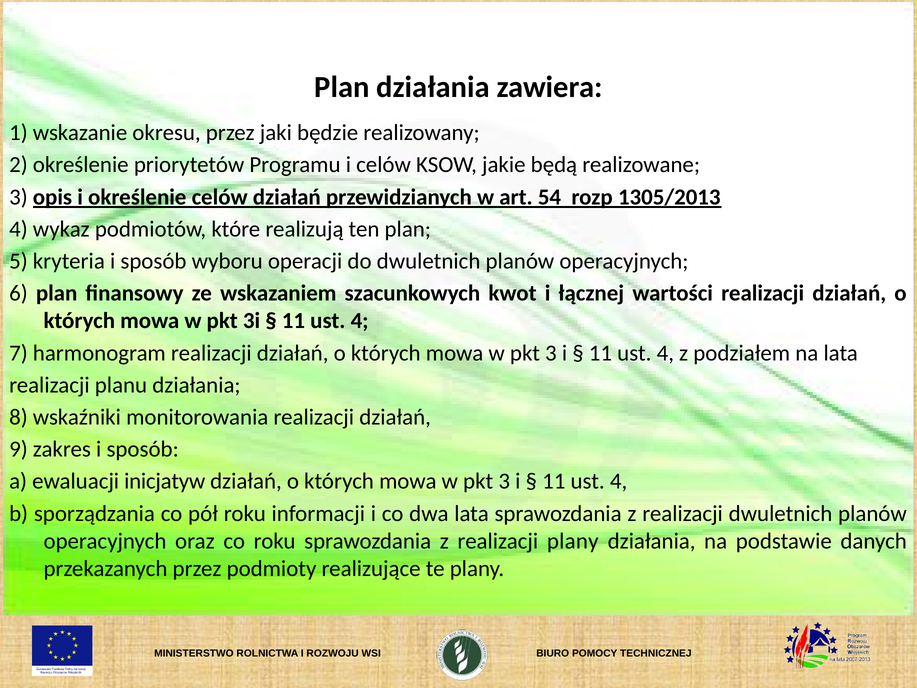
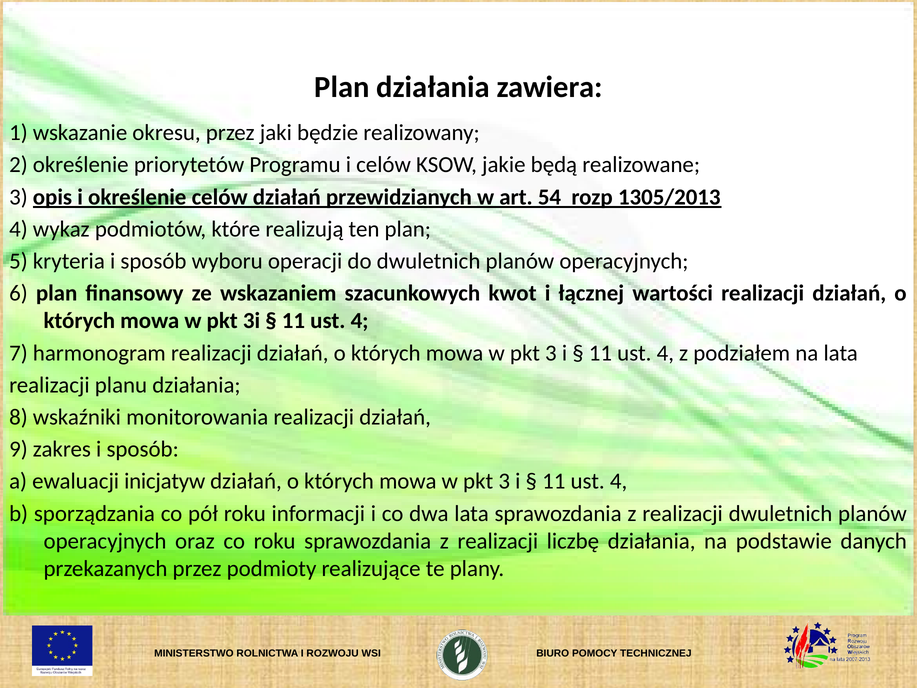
realizacji plany: plany -> liczbę (573, 541)
